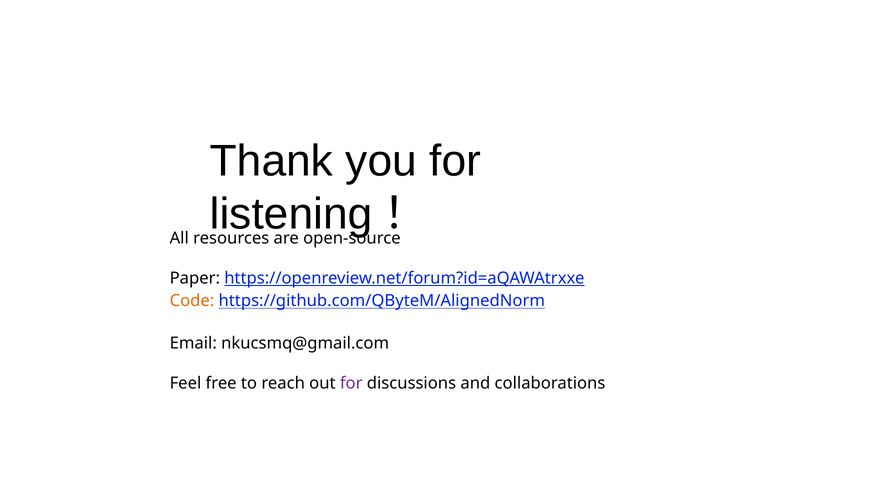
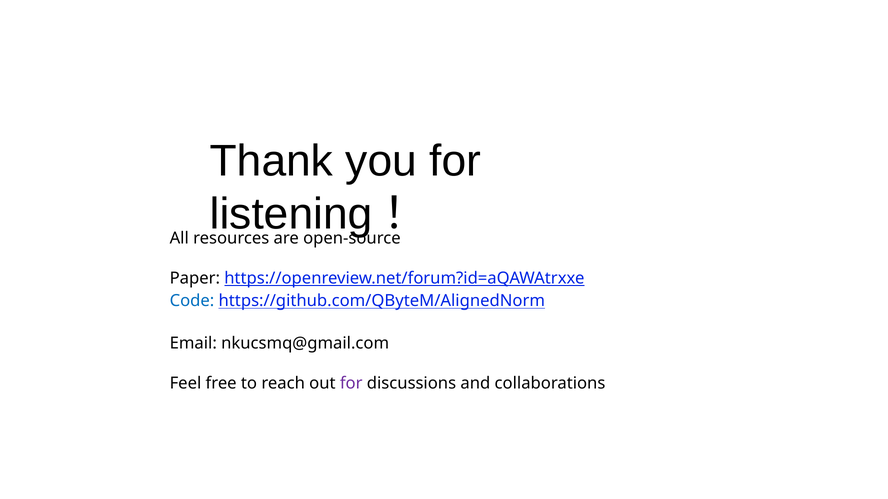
Code colour: orange -> blue (192, 301)
